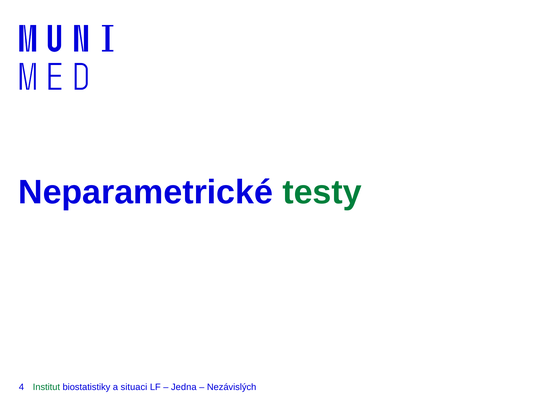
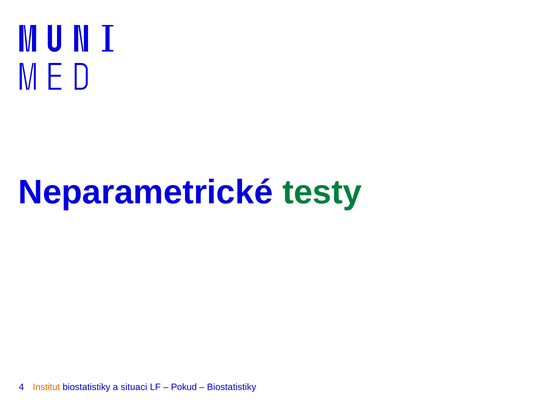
Institut colour: green -> orange (46, 387)
Jedna: Jedna -> Pokud (184, 387)
Nezávislých: Nezávislých -> Biostatistiky (232, 387)
